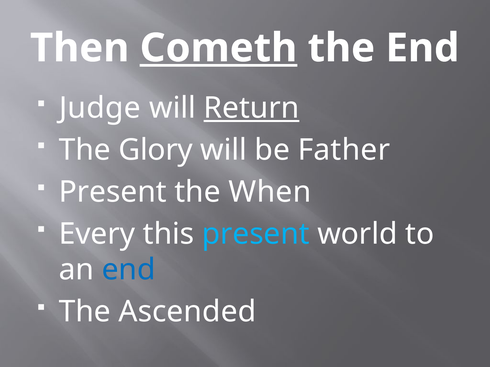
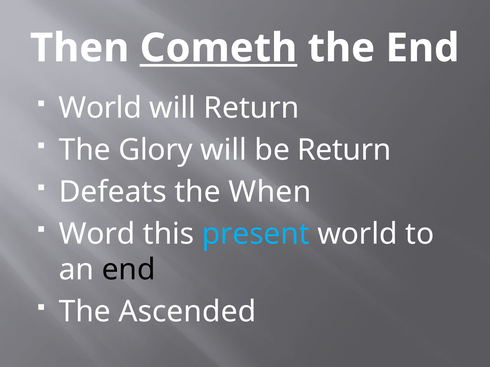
Judge: Judge -> World (100, 108)
Return underline: present -> none (251, 108)
be Father: Father -> Return (344, 150)
Present: Present -> Defeats (113, 192)
Every: Every -> Word (97, 234)
end colour: blue -> black (129, 270)
